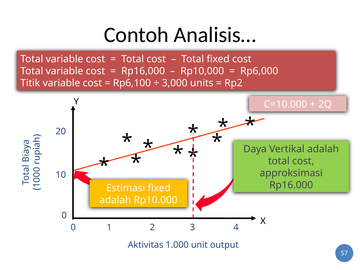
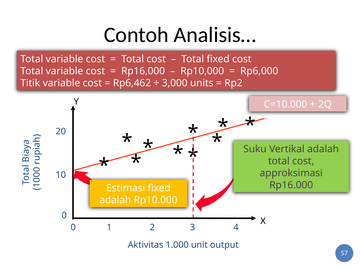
Rp6,100: Rp6,100 -> Rp6,462 (132, 83)
Daya: Daya -> Suku (255, 149)
